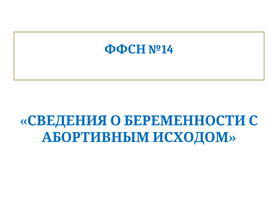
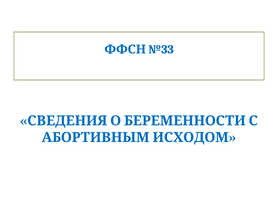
№14: №14 -> №33 (161, 50)
